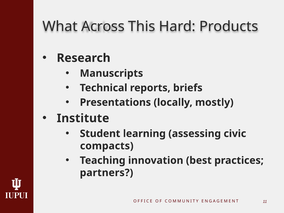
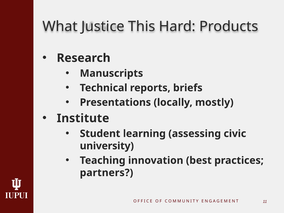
Across: Across -> Justice (103, 26)
compacts: compacts -> university (107, 146)
